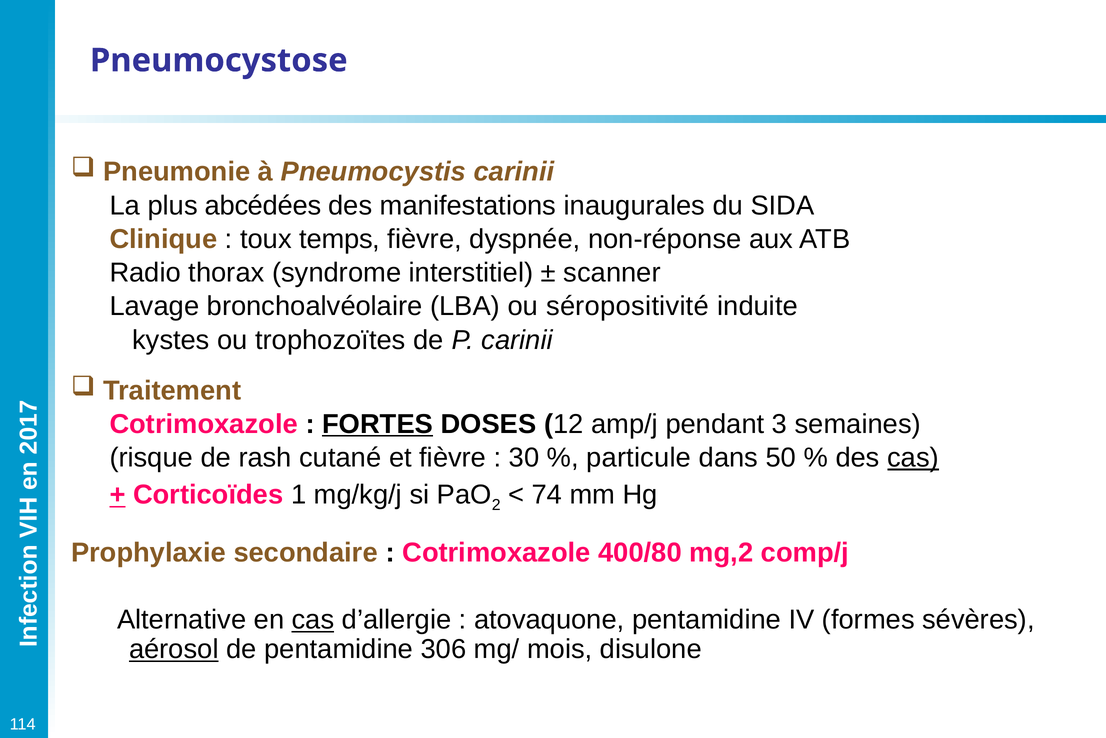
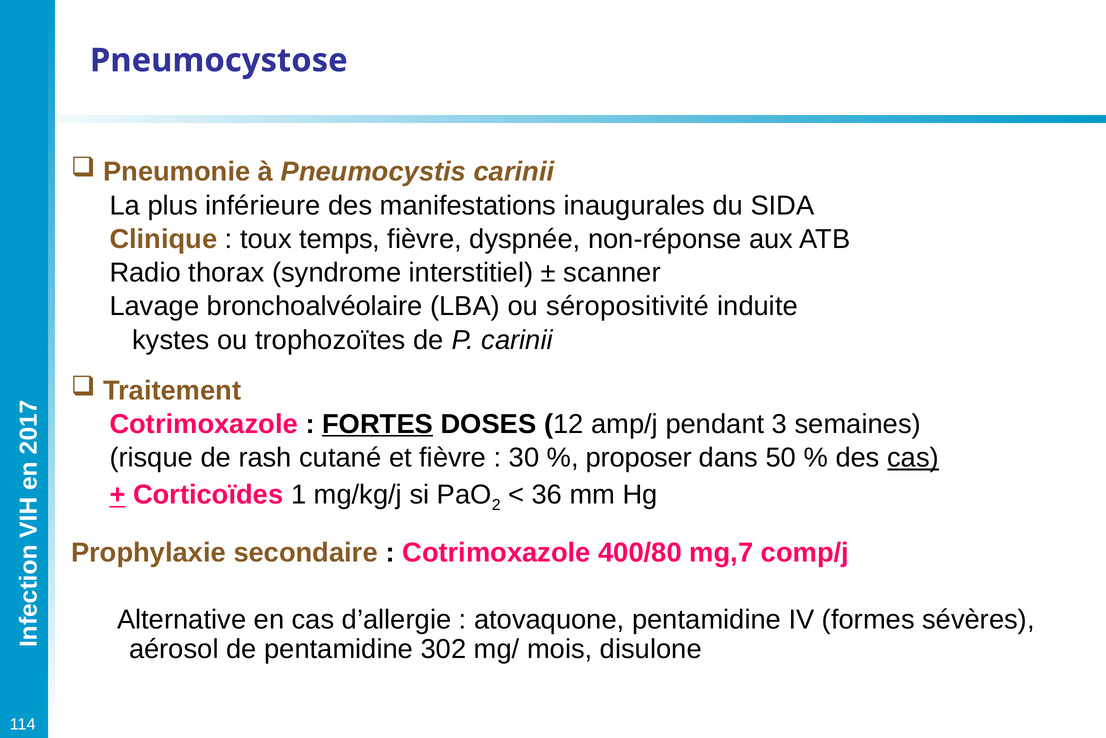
abcédées: abcédées -> inférieure (263, 205)
particule: particule -> proposer (639, 457)
74: 74 -> 36 (547, 494)
mg,2: mg,2 -> mg,7 (721, 552)
cas underline: present -> none (313, 619)
aérosol underline: present -> none (174, 649)
306: 306 -> 302 (443, 649)
